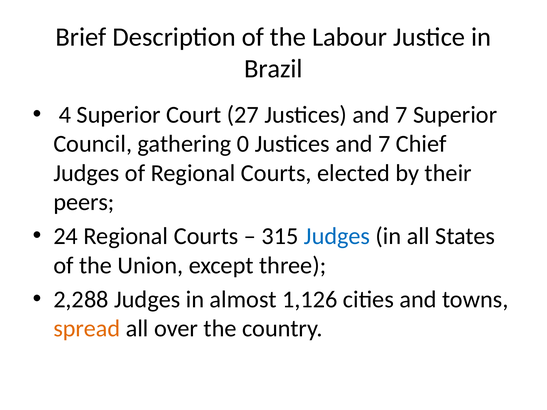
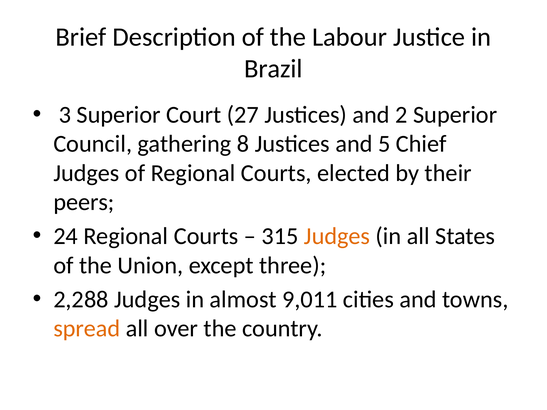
4: 4 -> 3 (65, 115)
27 Justices and 7: 7 -> 2 (401, 115)
0: 0 -> 8 (243, 144)
7: 7 -> 5 (384, 144)
Judges colour: blue -> orange (337, 236)
1,126: 1,126 -> 9,011 (310, 300)
